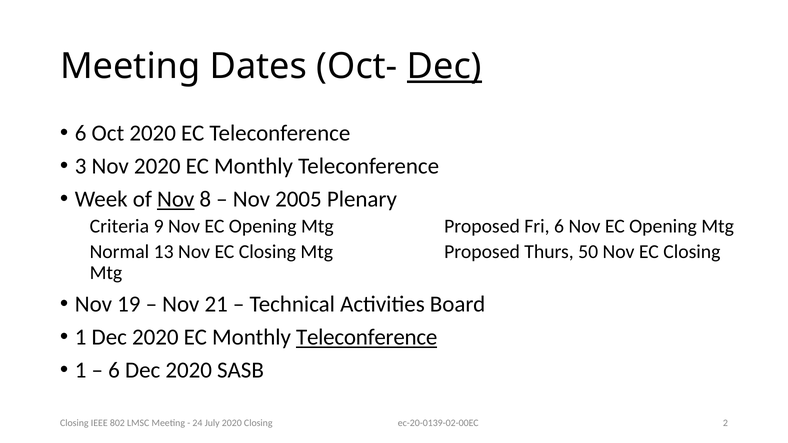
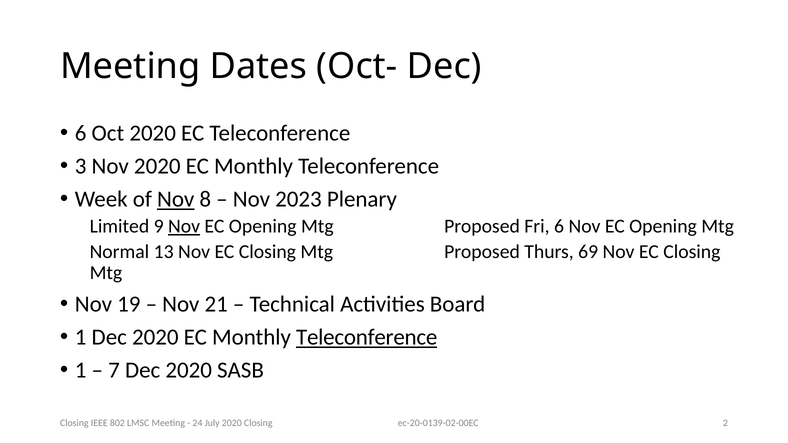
Dec underline: present -> none (444, 66)
2005: 2005 -> 2023 (298, 199)
Criteria: Criteria -> Limited (119, 226)
Nov underline: none -> present (184, 226)
50: 50 -> 69 (588, 252)
6: 6 -> 7 (114, 370)
